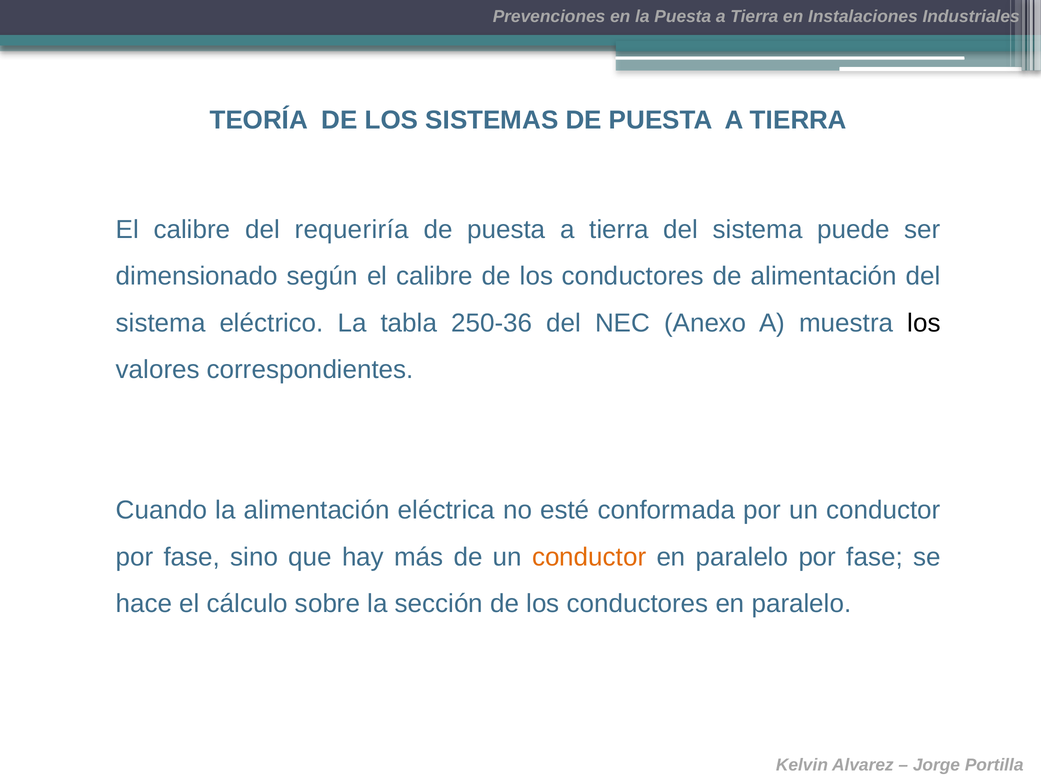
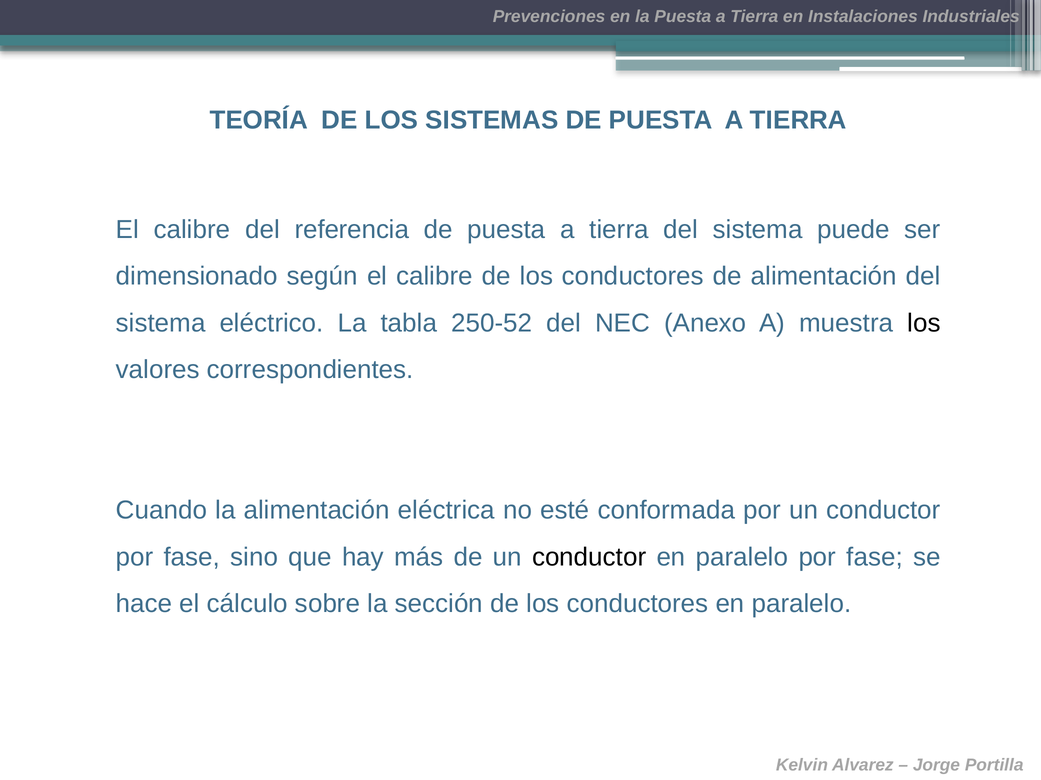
requeriría: requeriría -> referencia (352, 230)
250-36: 250-36 -> 250-52 (492, 323)
conductor colour: orange -> black (589, 558)
